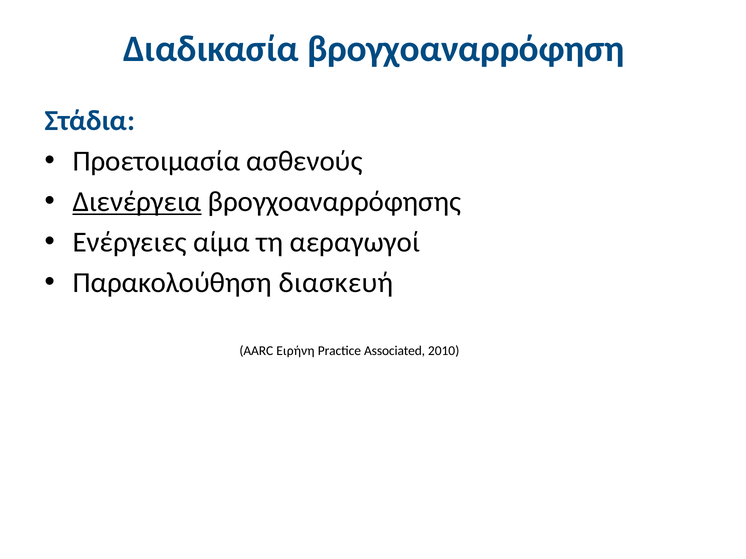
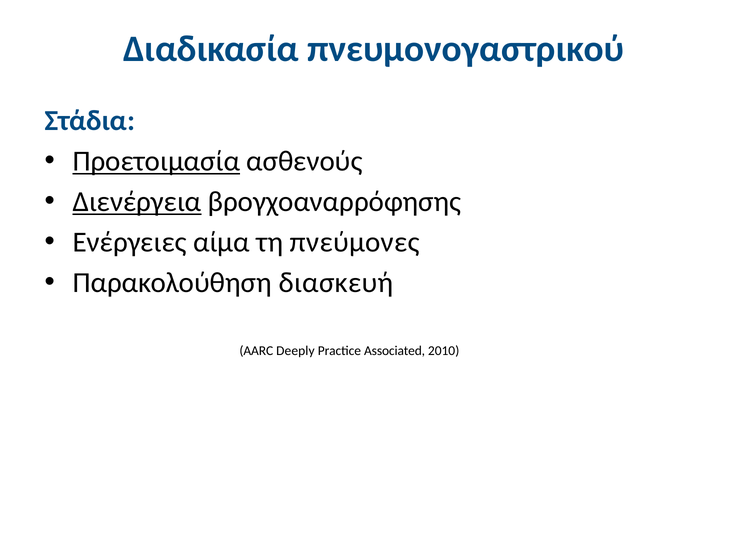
βρογχοαναρρόφηση: βρογχοαναρρόφηση -> πνευμονογαστρικού (466, 49)
Προετοιμασία underline: none -> present (156, 161)
αεραγωγοί: αεραγωγοί -> πνεύμονες (355, 242)
Ειρήνη: Ειρήνη -> Deeply (295, 351)
